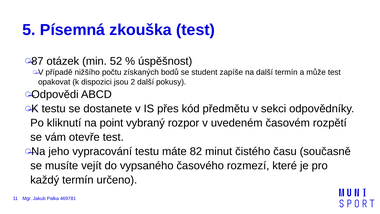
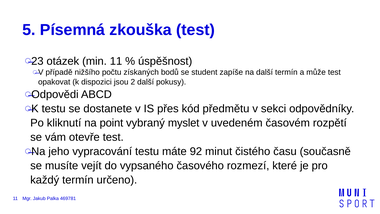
87: 87 -> 23 (37, 61)
min 52: 52 -> 11 (116, 61)
rozpor: rozpor -> myslet (184, 123)
82: 82 -> 92 (196, 151)
